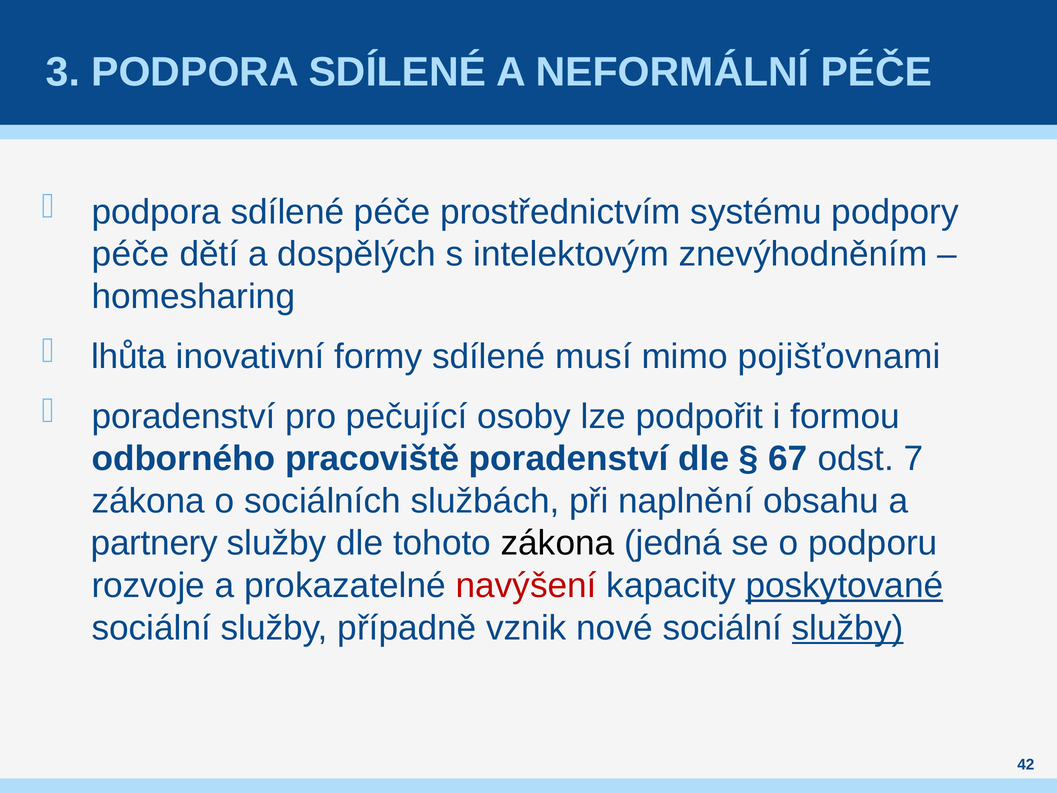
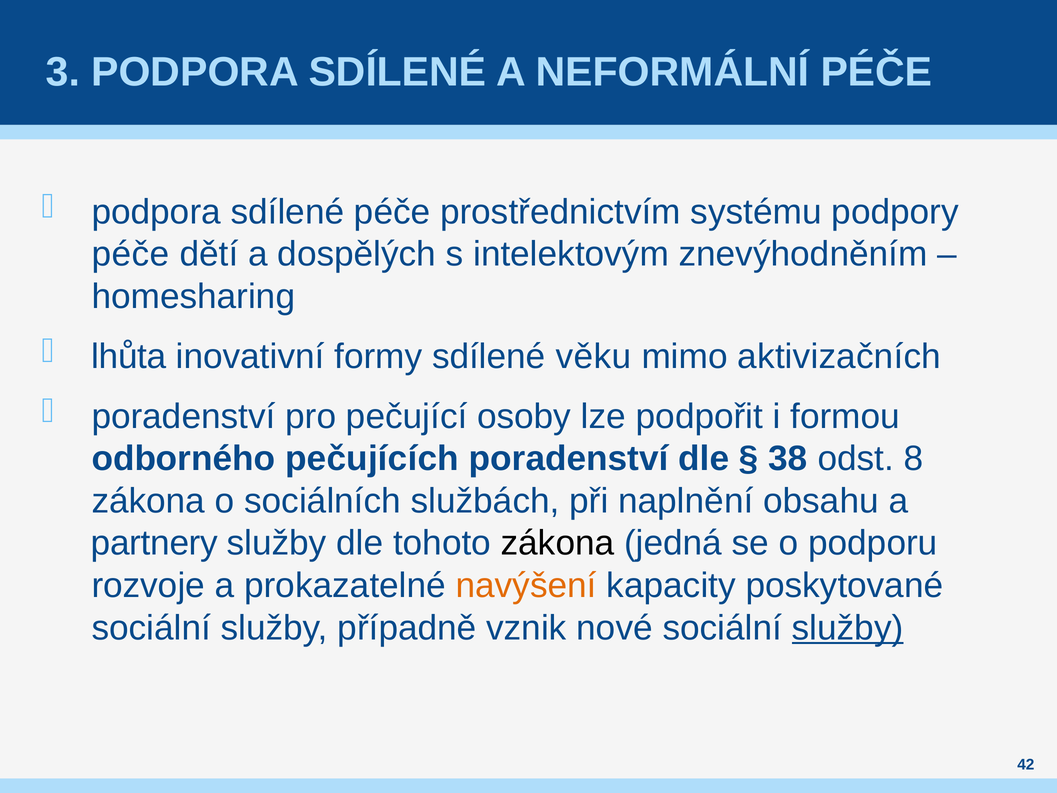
musí: musí -> věku (593, 356)
pojišťovnami: pojišťovnami -> aktivizačních (839, 356)
pracoviště: pracoviště -> pečujících (372, 459)
67: 67 -> 38 (788, 459)
7: 7 -> 8 (914, 459)
navýšení colour: red -> orange (526, 585)
poskytované underline: present -> none (844, 585)
